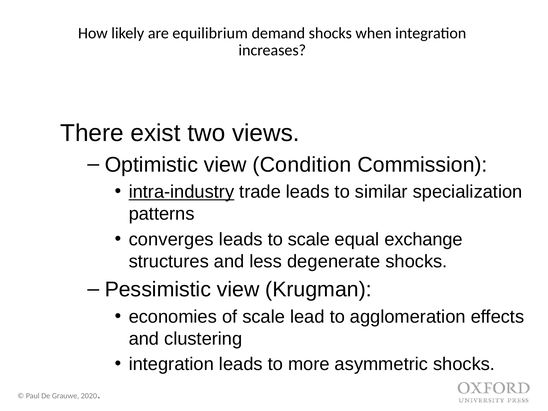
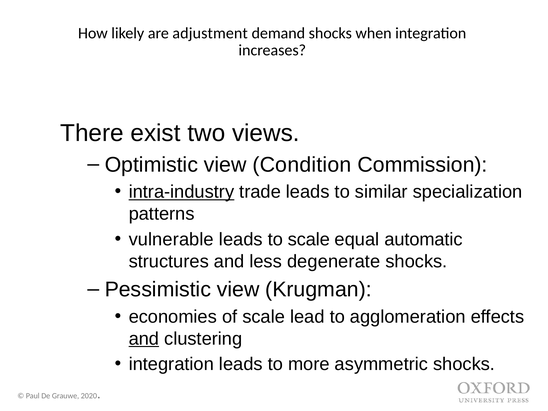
equilibrium: equilibrium -> adjustment (210, 33)
converges: converges -> vulnerable (171, 239)
exchange: exchange -> automatic (424, 239)
and underline: none -> present (144, 339)
